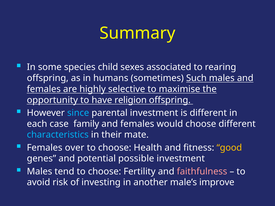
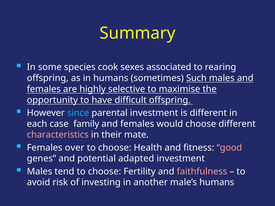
child: child -> cook (108, 67)
religion: religion -> difficult (131, 100)
characteristics colour: light blue -> pink (58, 135)
good colour: yellow -> pink (229, 148)
possible: possible -> adapted (136, 159)
male’s improve: improve -> humans (217, 183)
